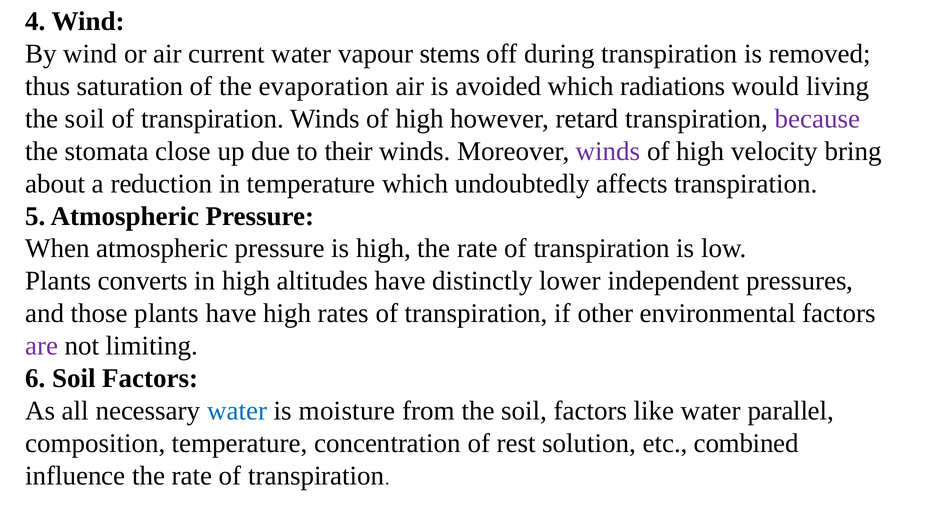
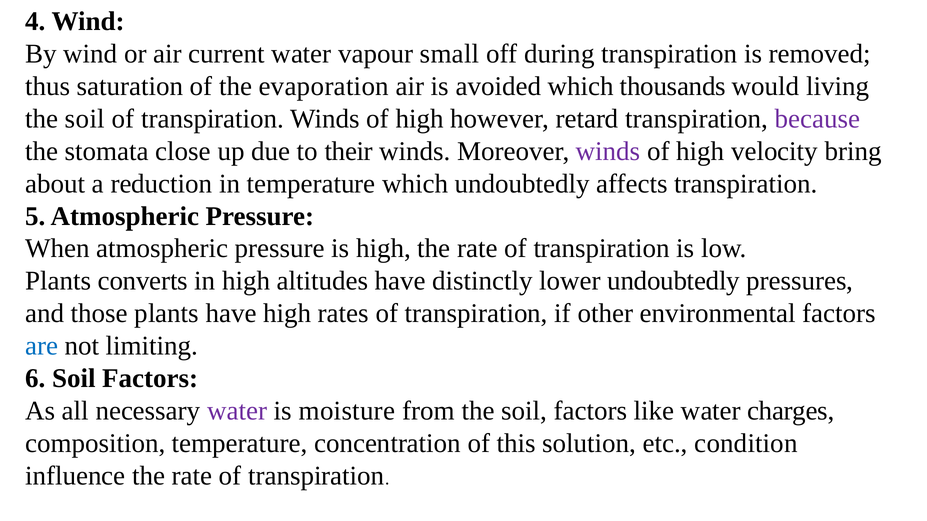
stems: stems -> small (450, 54)
radiations: radiations -> thousands (673, 86)
lower independent: independent -> undoubtedly (674, 281)
are colour: purple -> blue (42, 346)
water colour: blue -> purple (237, 411)
parallel: parallel -> charges (791, 411)
rest: rest -> this (516, 444)
combined: combined -> condition (746, 444)
